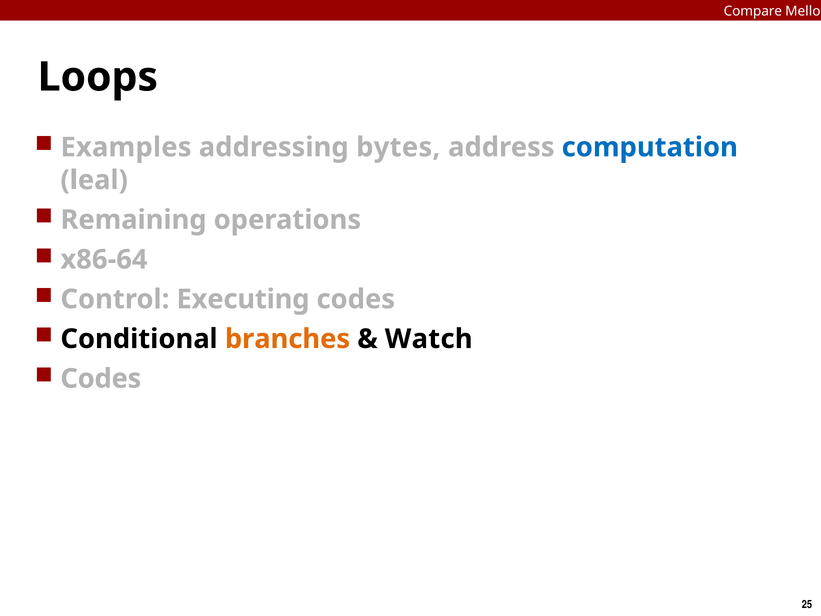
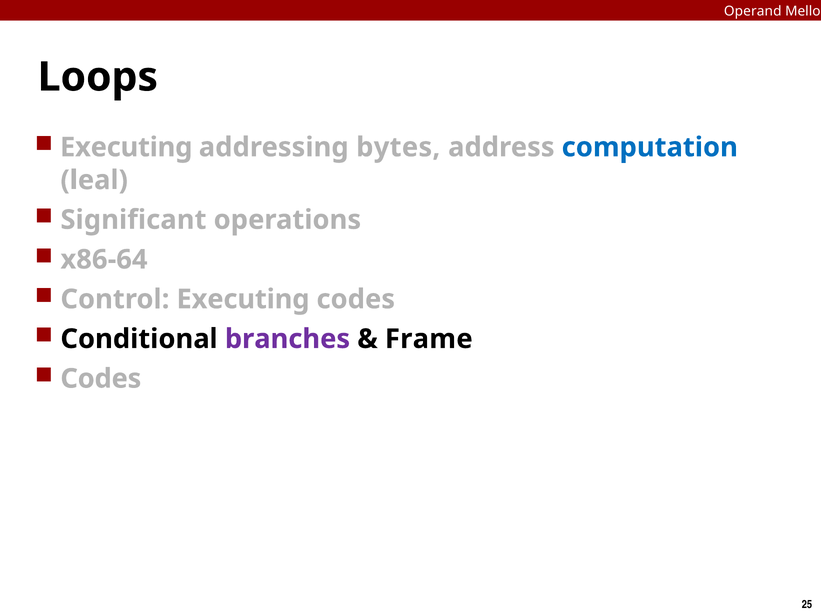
Compare: Compare -> Operand (753, 11)
Examples: Examples -> Executing (126, 147)
Remaining: Remaining -> Significant (133, 220)
branches colour: orange -> purple (287, 339)
Watch: Watch -> Frame (429, 339)
